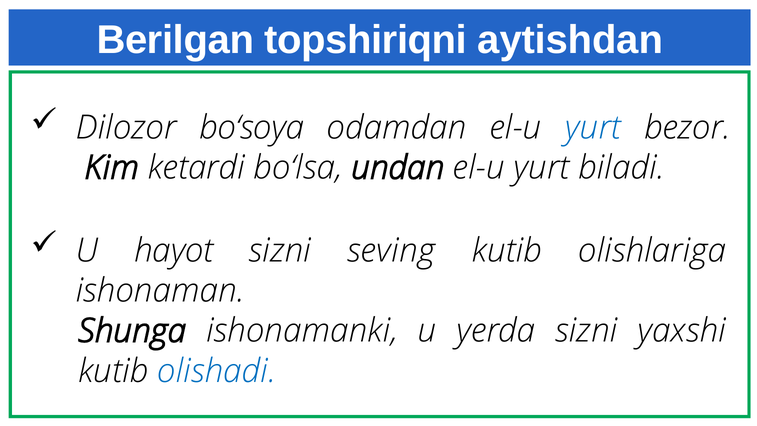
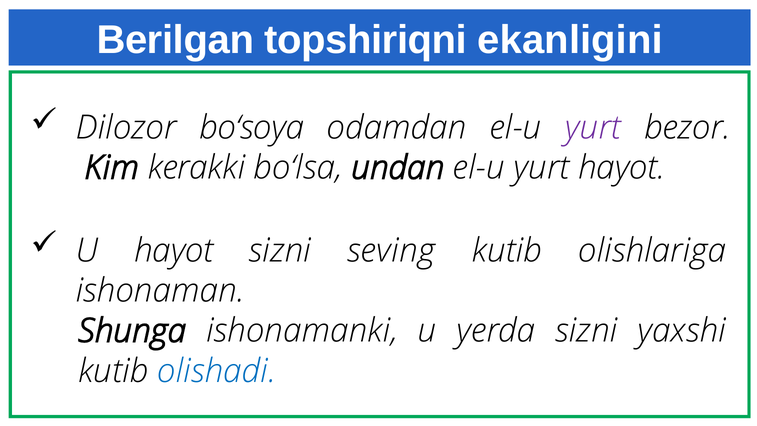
aytishdan: aytishdan -> ekanligini (570, 40)
yurt colour: blue -> purple (593, 128)
ketardi: ketardi -> kerakki (196, 168)
yurt biladi: biladi -> hayot (622, 168)
